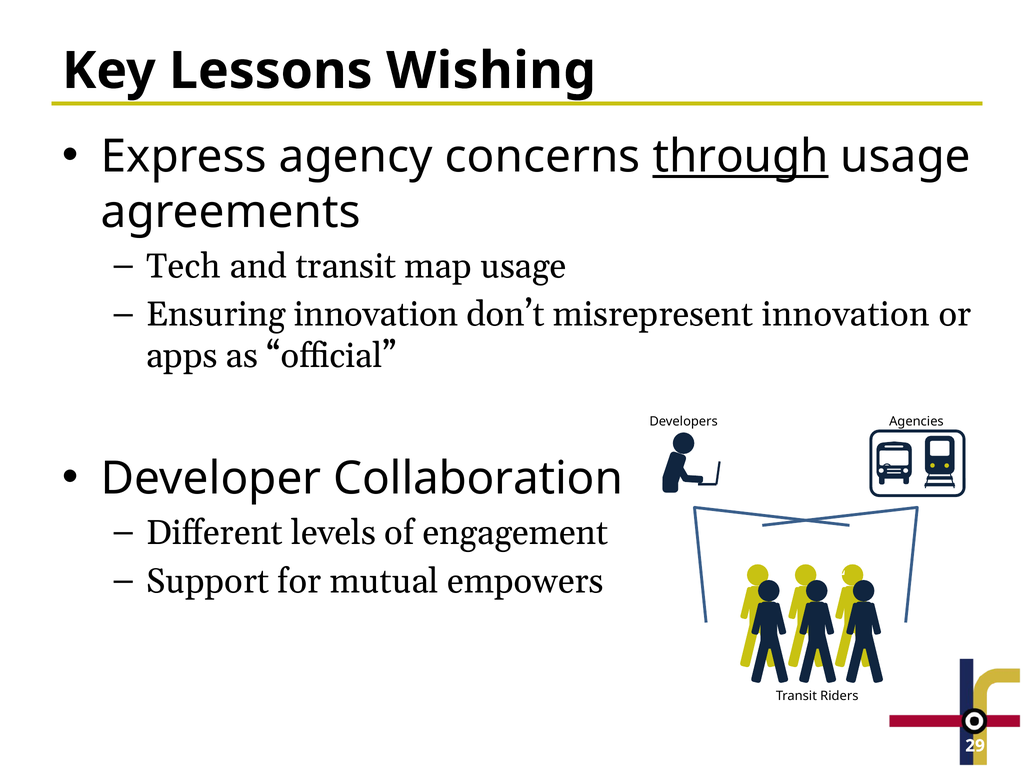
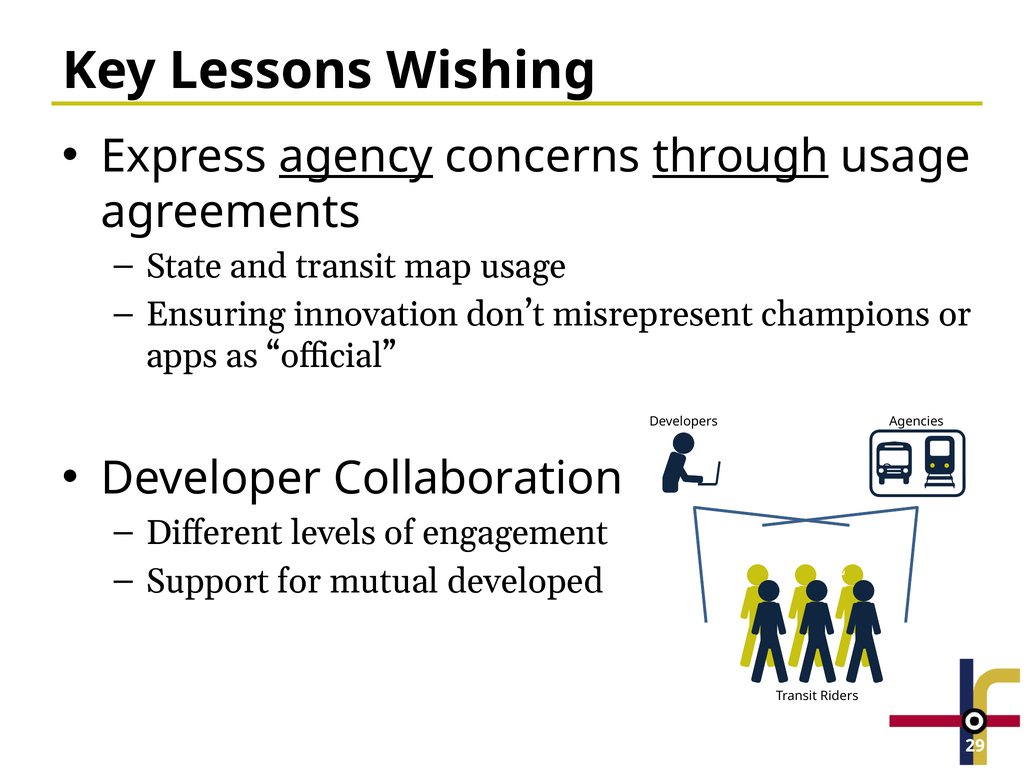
agency underline: none -> present (356, 157)
Tech: Tech -> State (184, 266)
misrepresent innovation: innovation -> champions (846, 314)
empowers: empowers -> developed (525, 581)
